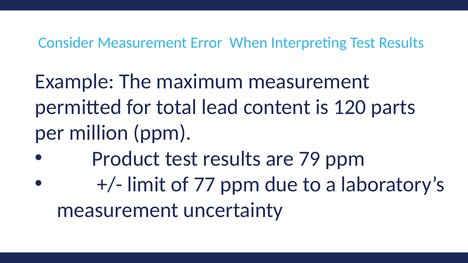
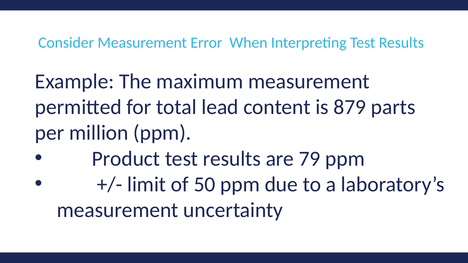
120: 120 -> 879 (350, 107)
77: 77 -> 50 (205, 185)
